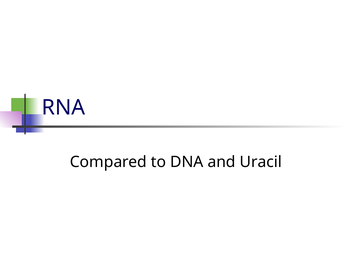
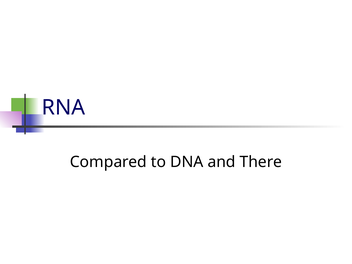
Uracil: Uracil -> There (261, 162)
